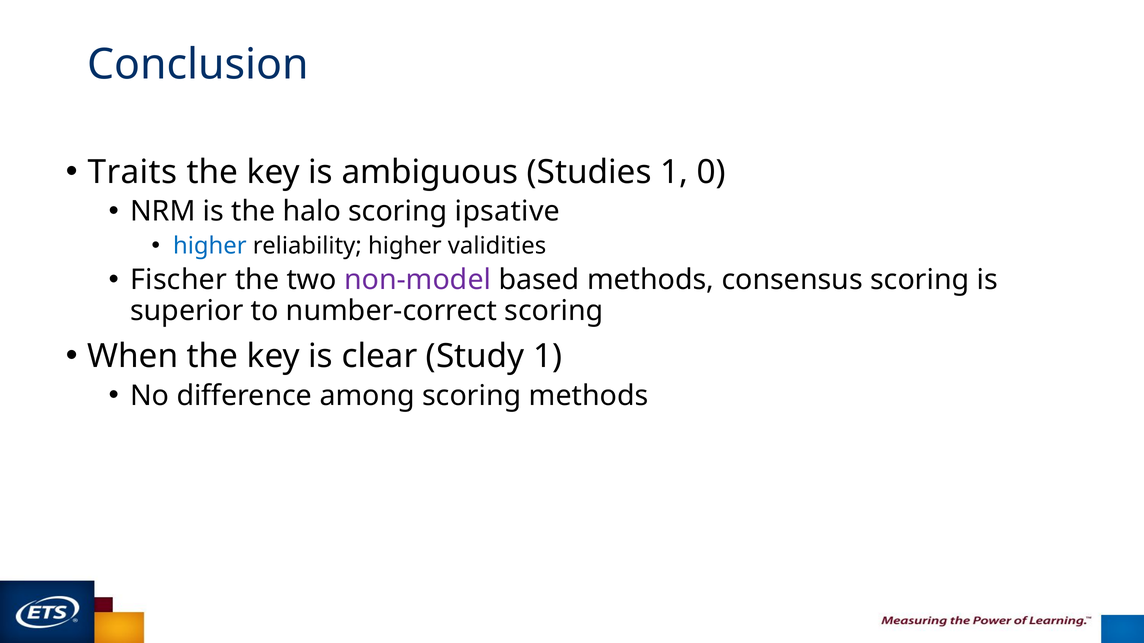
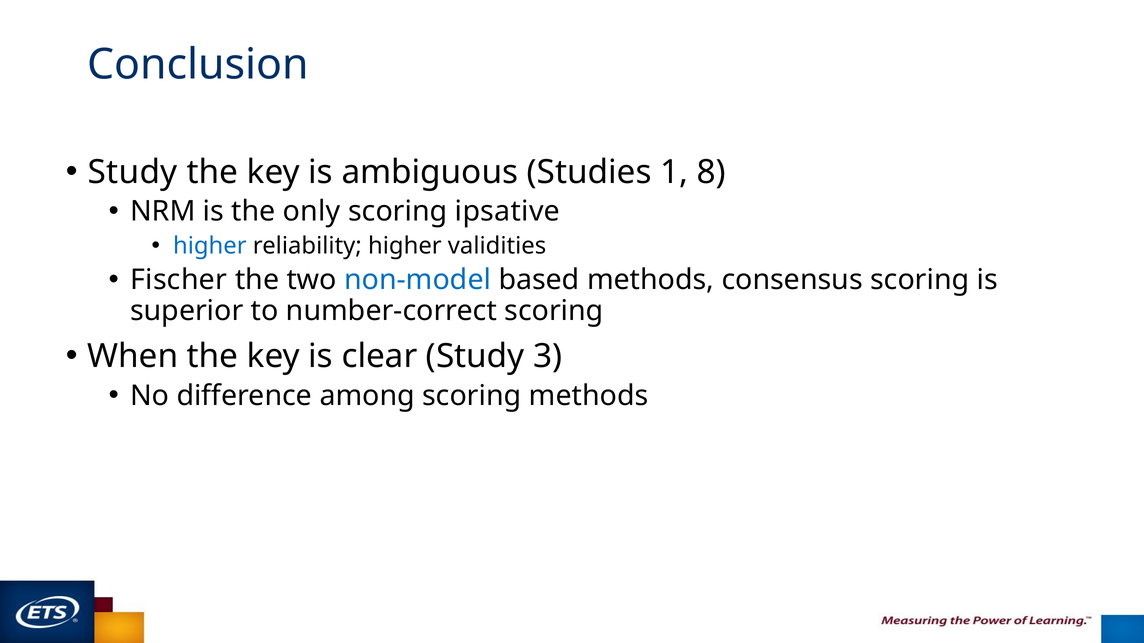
Traits: Traits -> Study (133, 172)
0: 0 -> 8 (711, 172)
halo: halo -> only (312, 212)
non-model colour: purple -> blue (418, 280)
Study 1: 1 -> 3 (548, 356)
